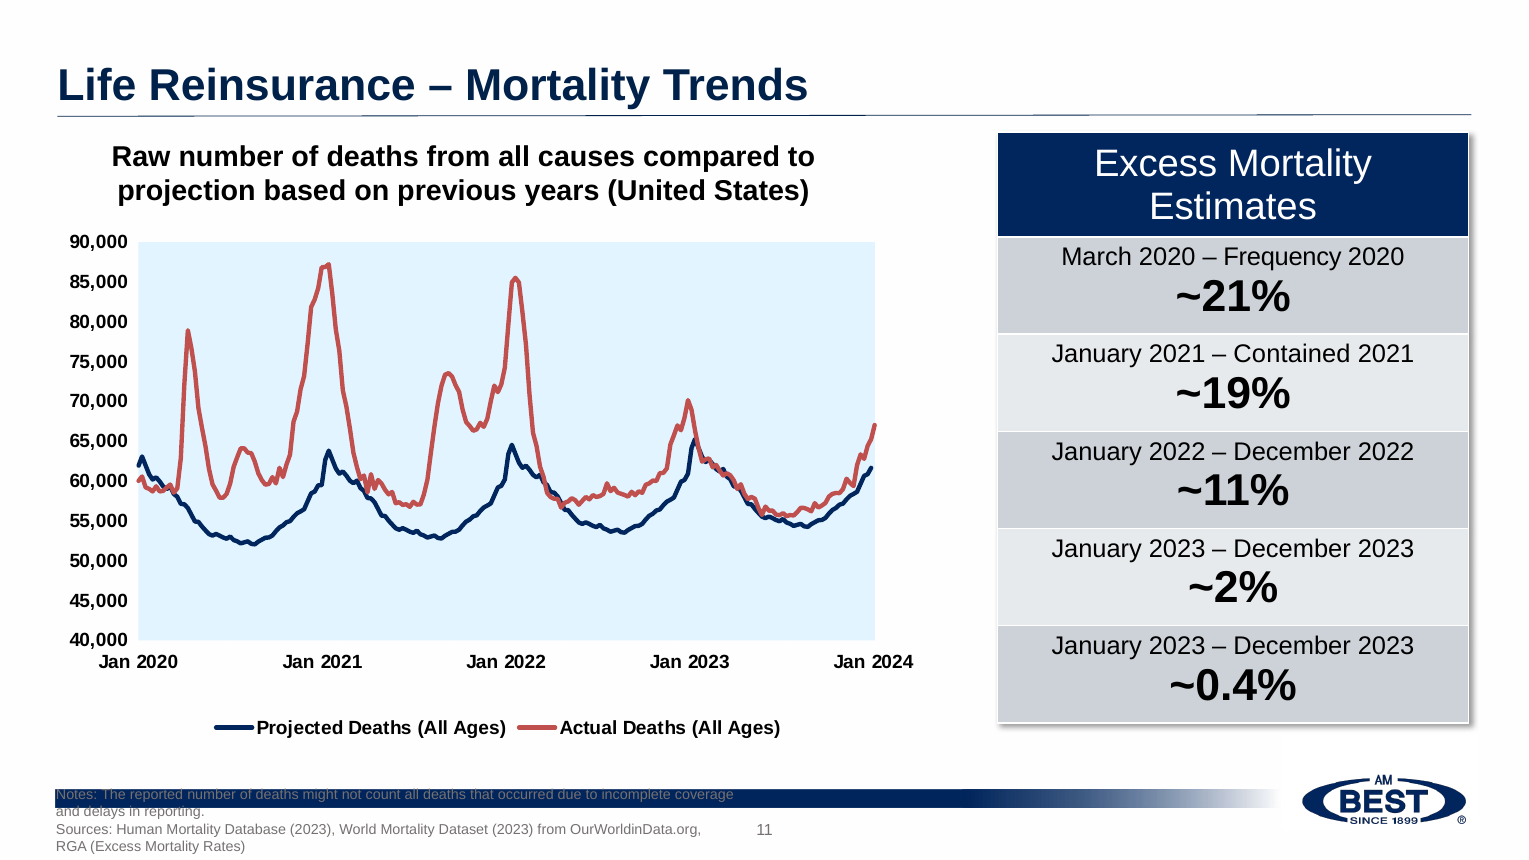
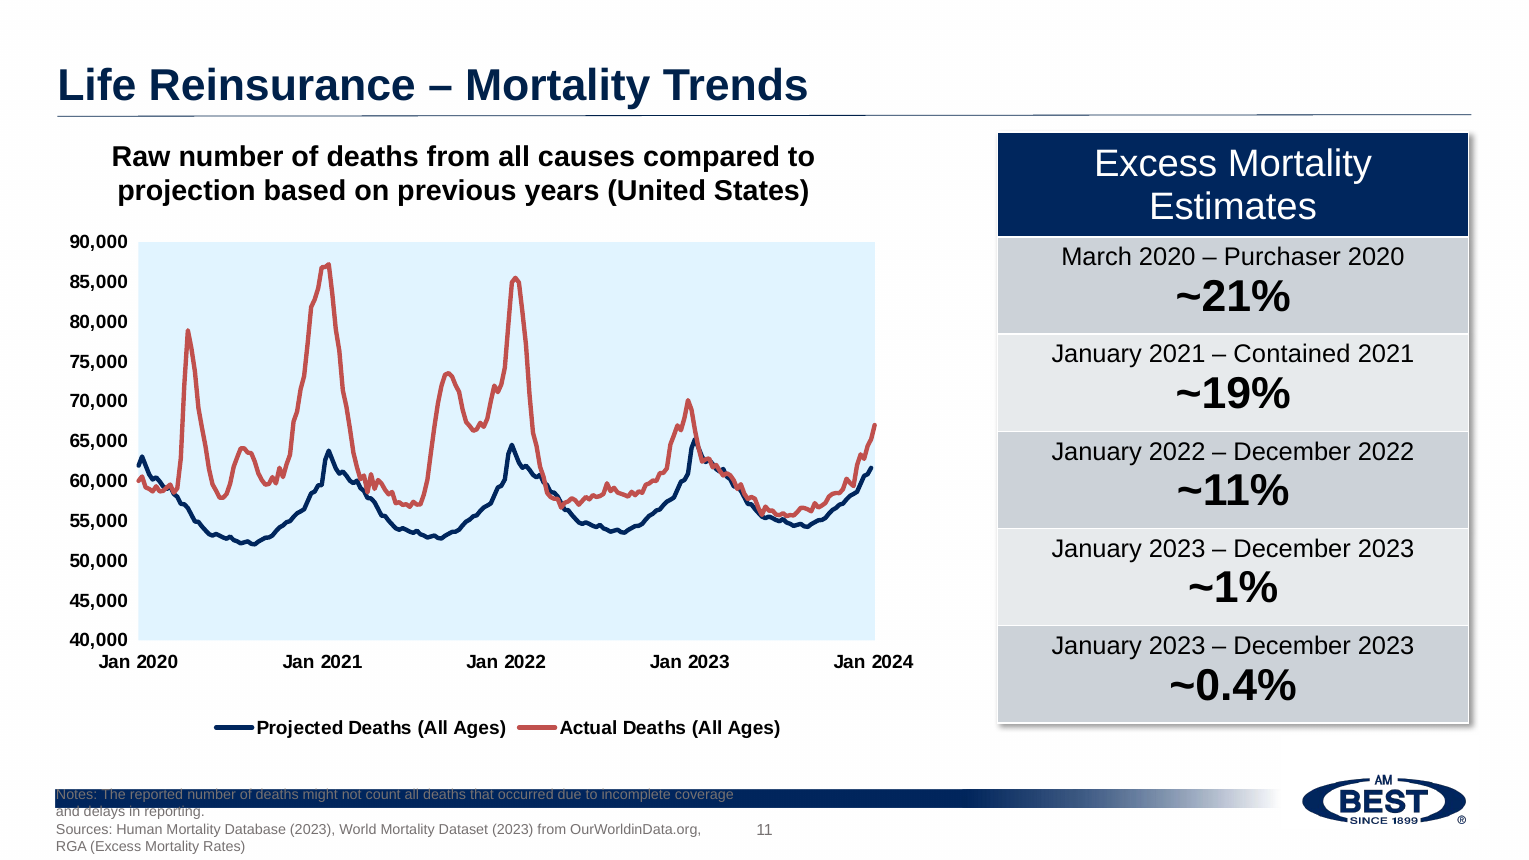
Frequency: Frequency -> Purchaser (1282, 257)
~2%: ~2% -> ~1% (1233, 588)
